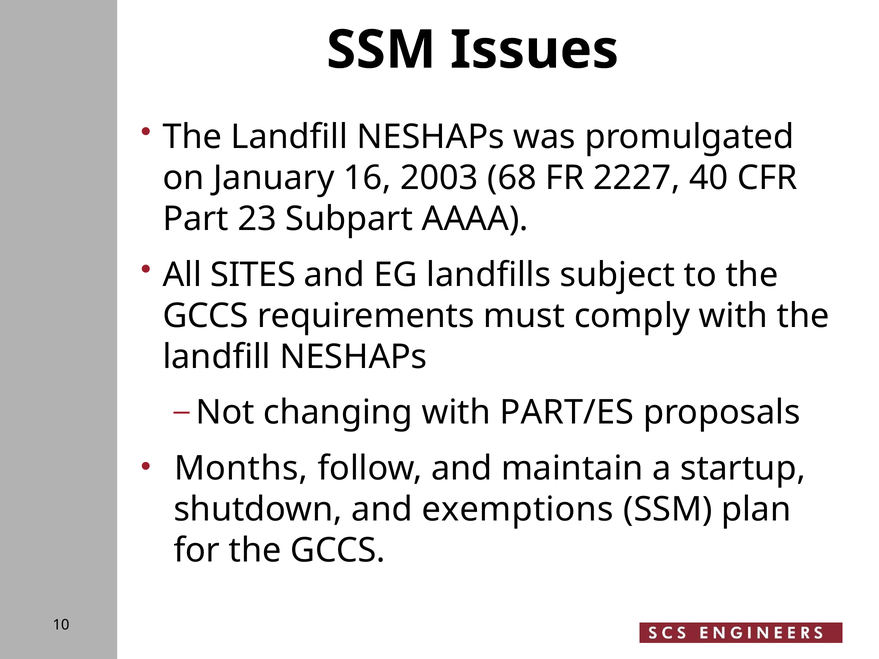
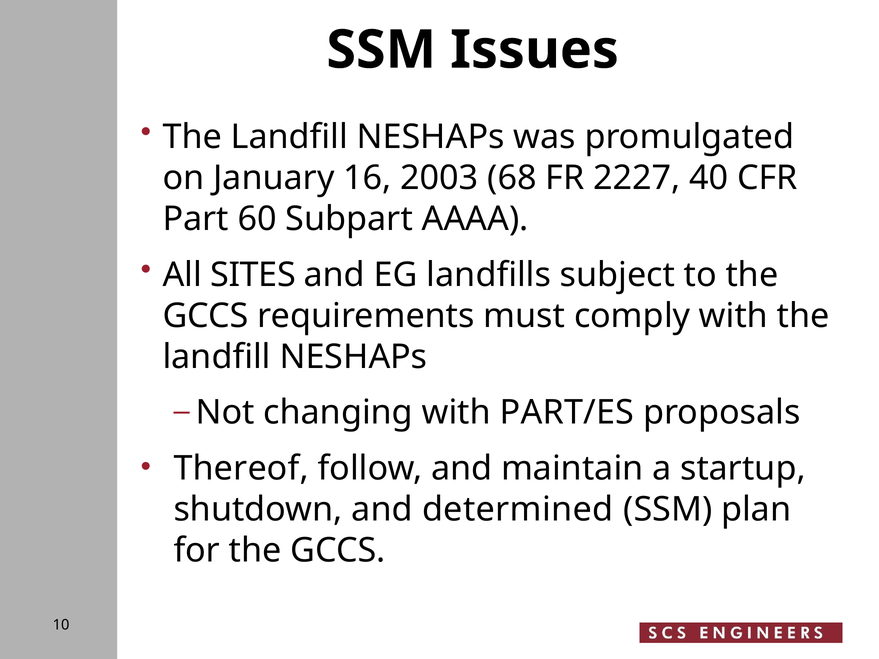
23: 23 -> 60 (257, 219)
Months: Months -> Thereof (241, 468)
exemptions: exemptions -> determined (518, 510)
